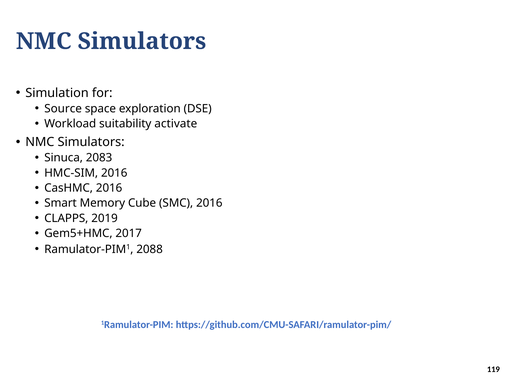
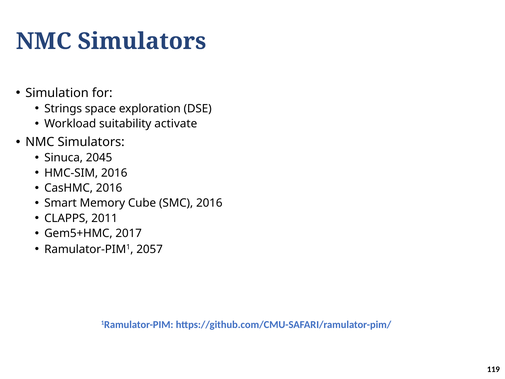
Source: Source -> Strings (63, 109)
2083: 2083 -> 2045 (99, 158)
2019: 2019 -> 2011 (105, 218)
2088: 2088 -> 2057 (150, 249)
